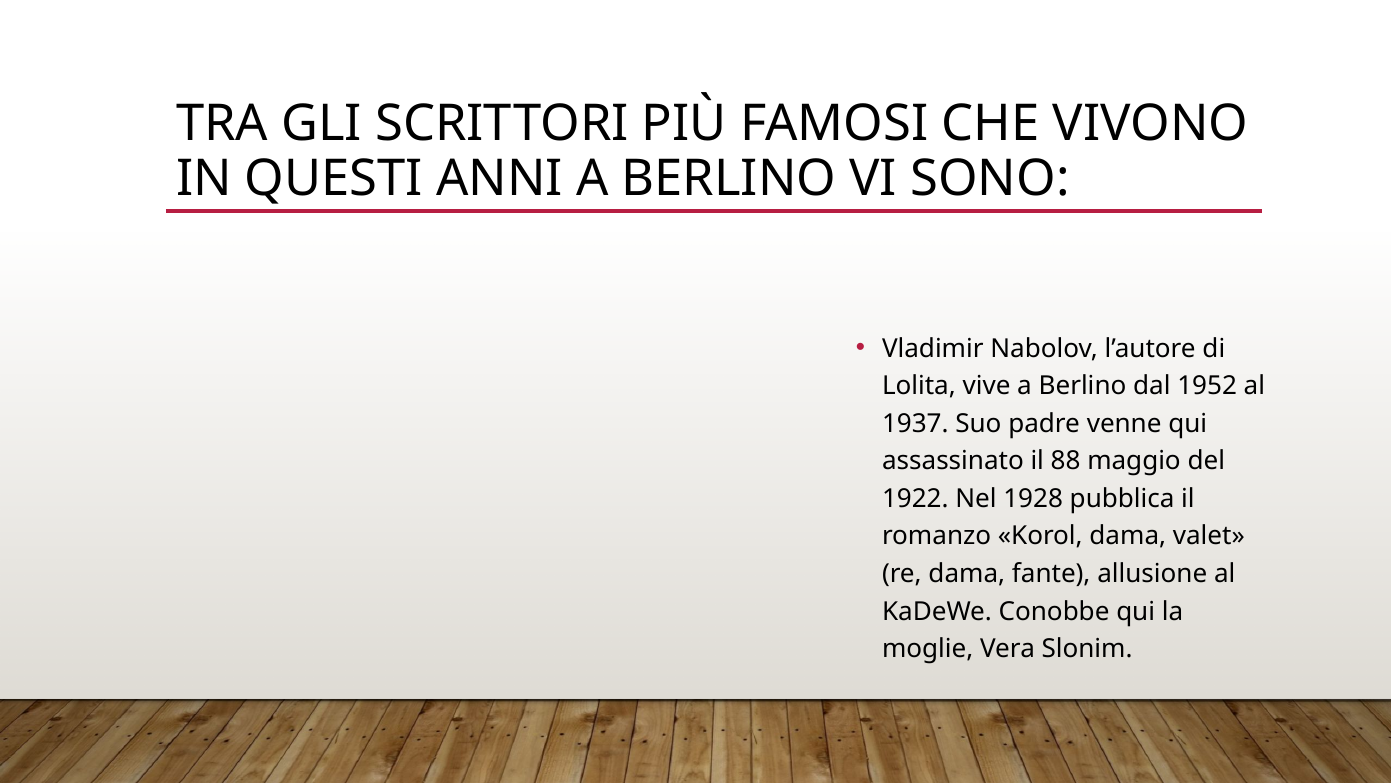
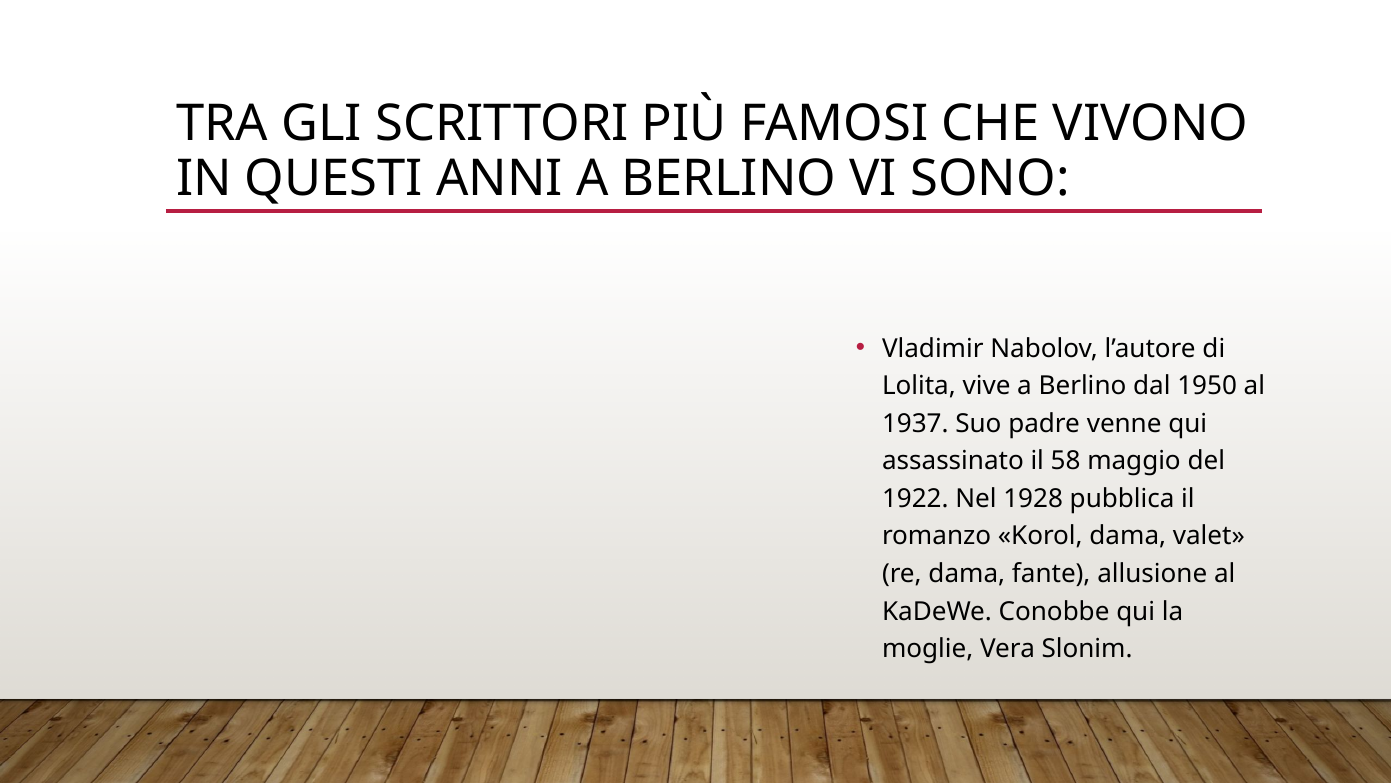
1952: 1952 -> 1950 (1207, 386)
88: 88 -> 58 (1066, 461)
